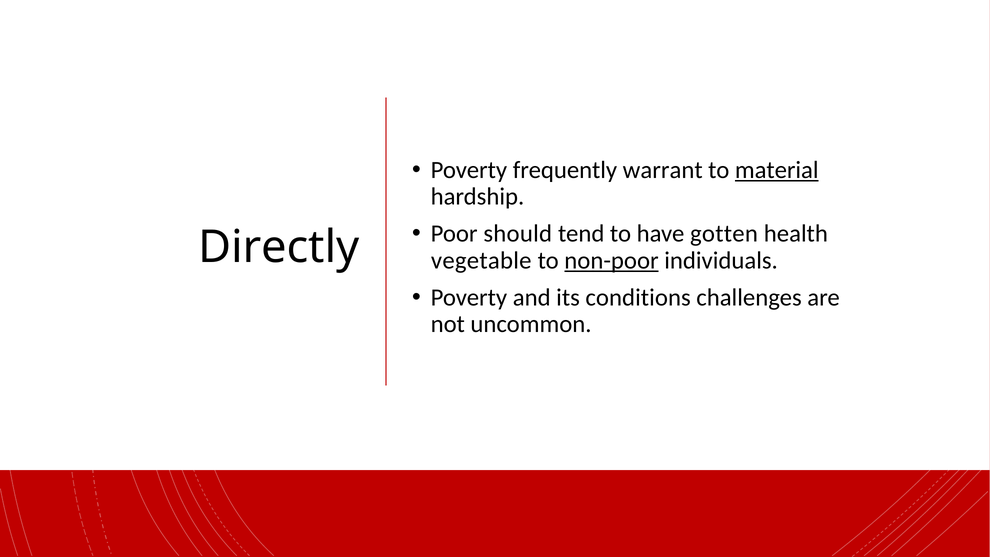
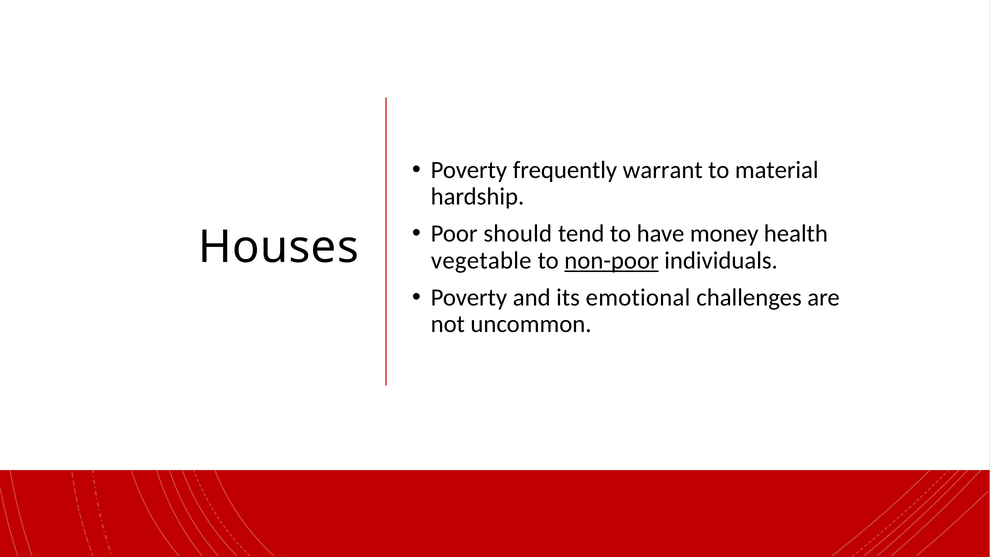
material underline: present -> none (777, 170)
gotten: gotten -> money (724, 234)
Directly: Directly -> Houses (279, 247)
conditions: conditions -> emotional (638, 297)
